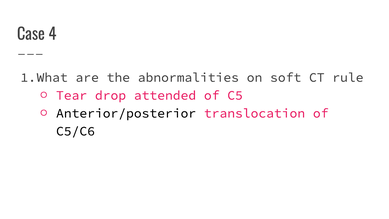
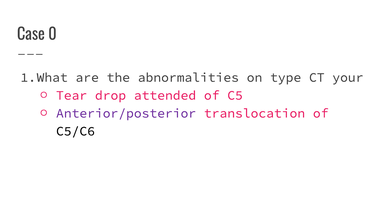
4: 4 -> 0 (53, 35)
soft: soft -> type (286, 77)
rule: rule -> your (348, 77)
Anterior/posterior colour: black -> purple (126, 113)
